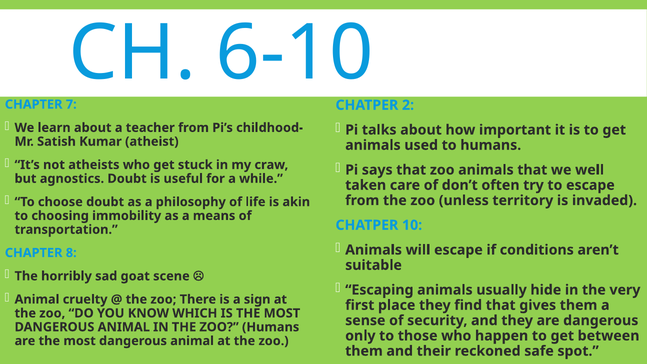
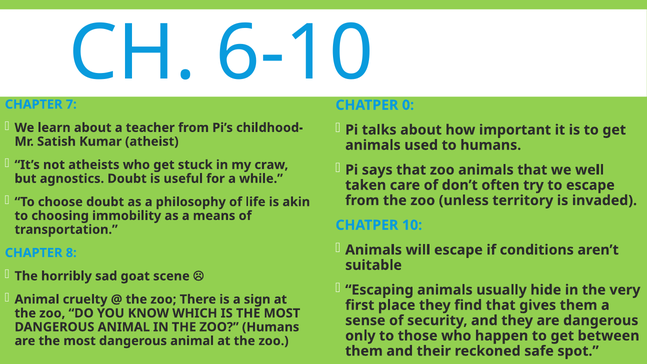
2: 2 -> 0 (408, 105)
